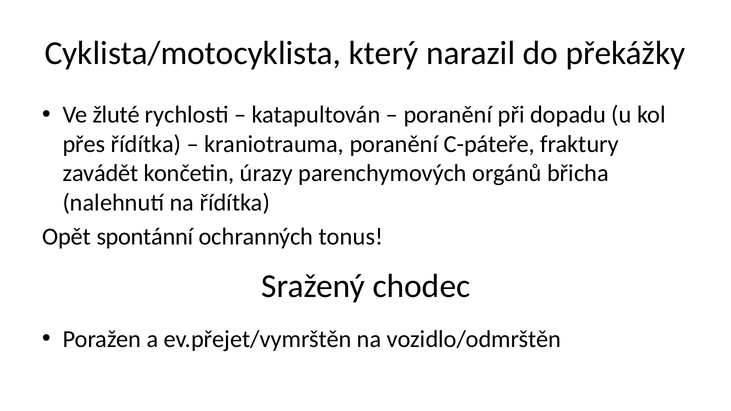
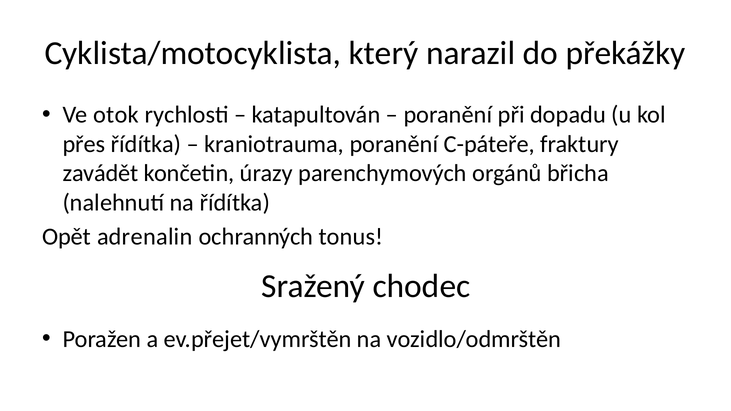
žluté: žluté -> otok (116, 115)
spontánní: spontánní -> adrenalin (145, 237)
